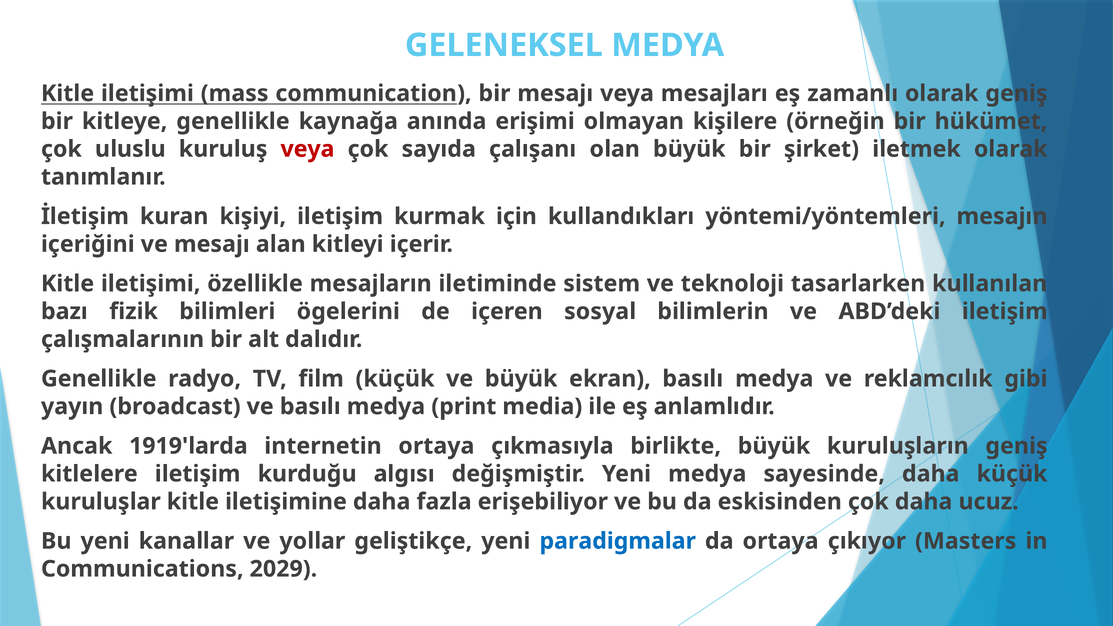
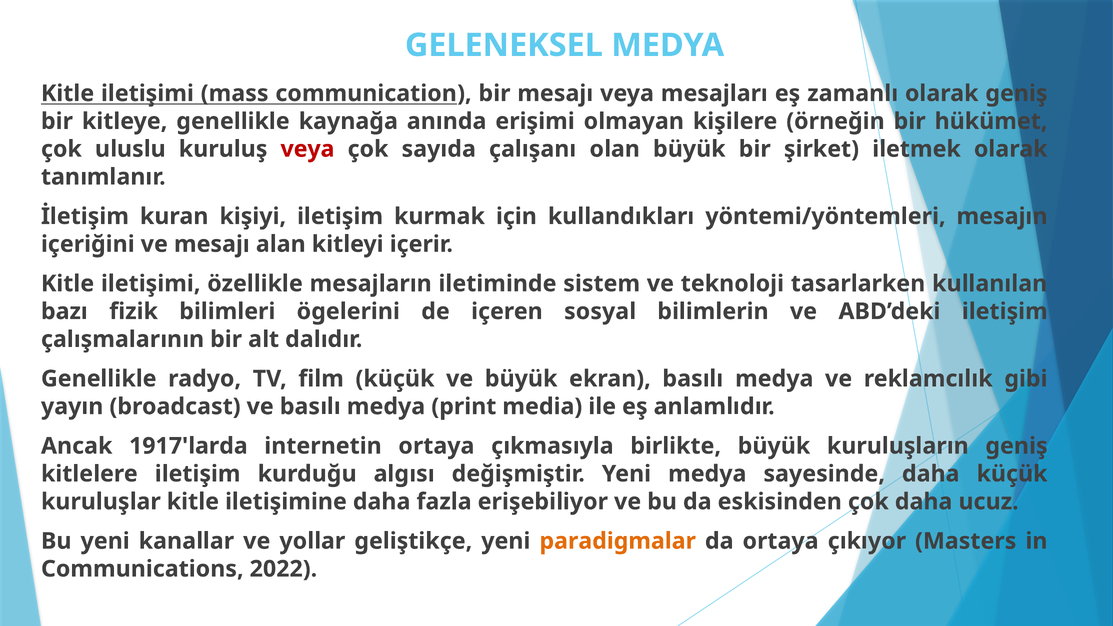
1919'larda: 1919'larda -> 1917'larda (188, 446)
paradigmalar colour: blue -> orange (618, 541)
2029: 2029 -> 2022 (283, 569)
